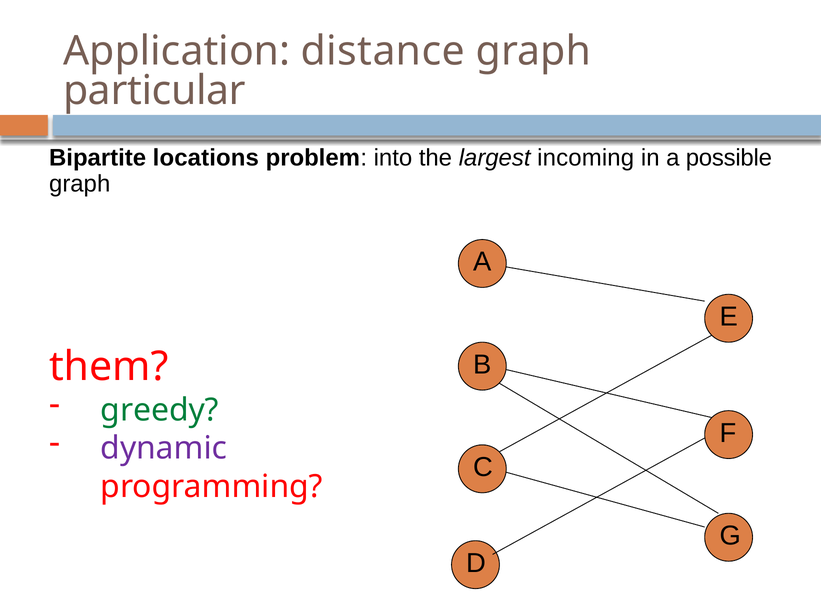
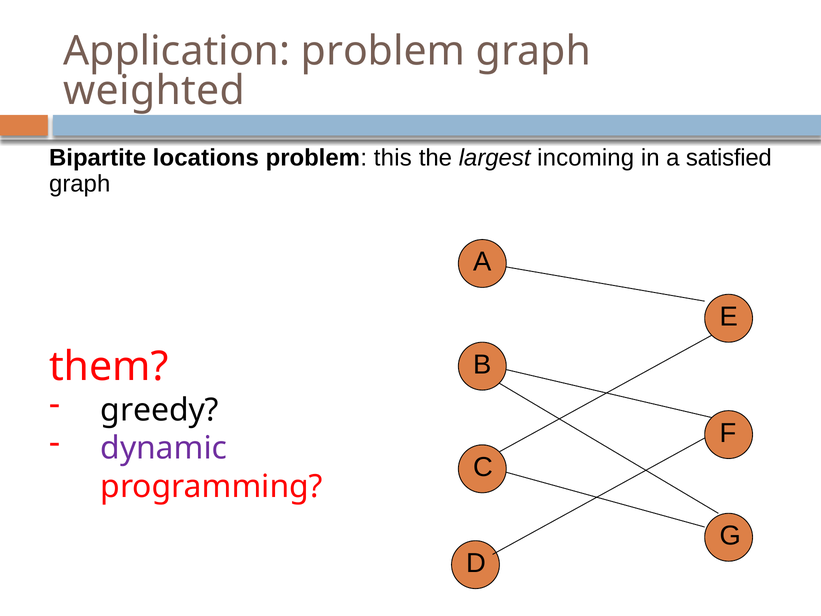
Application distance: distance -> problem (383, 51)
particular: particular -> weighted (154, 91)
into: into -> this (393, 158)
possible: possible -> satisfied (729, 158)
greedy colour: green -> black (160, 410)
